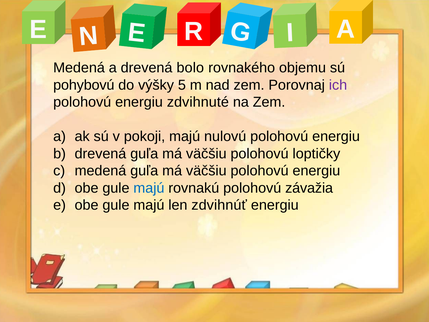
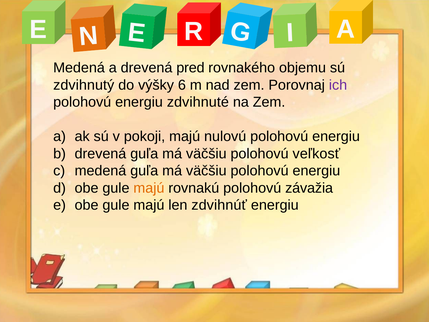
bolo: bolo -> pred (190, 68)
pohybovú: pohybovú -> zdvihnutý (84, 85)
5: 5 -> 6 (182, 85)
loptičky: loptičky -> veľkosť (316, 154)
majú colour: blue -> orange (149, 188)
